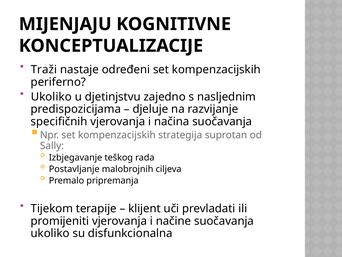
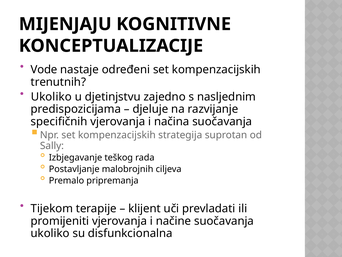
Traži: Traži -> Vode (44, 70)
periferno: periferno -> trenutnih (58, 82)
